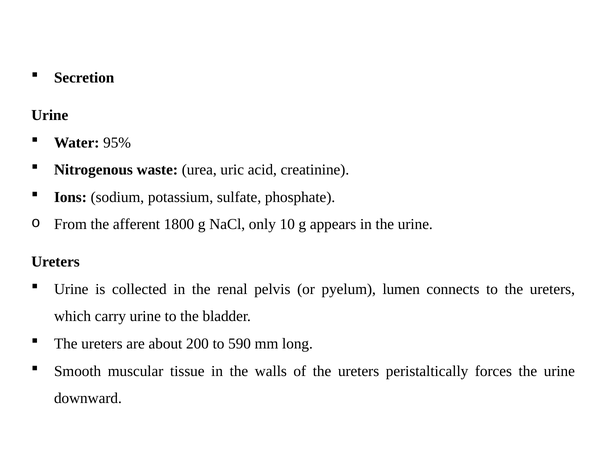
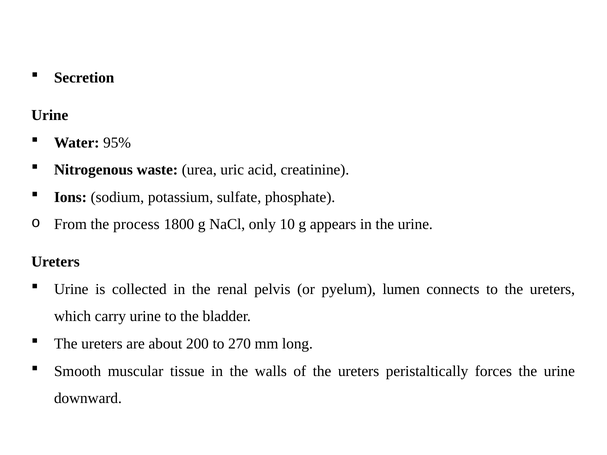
afferent: afferent -> process (136, 225)
590: 590 -> 270 (240, 344)
